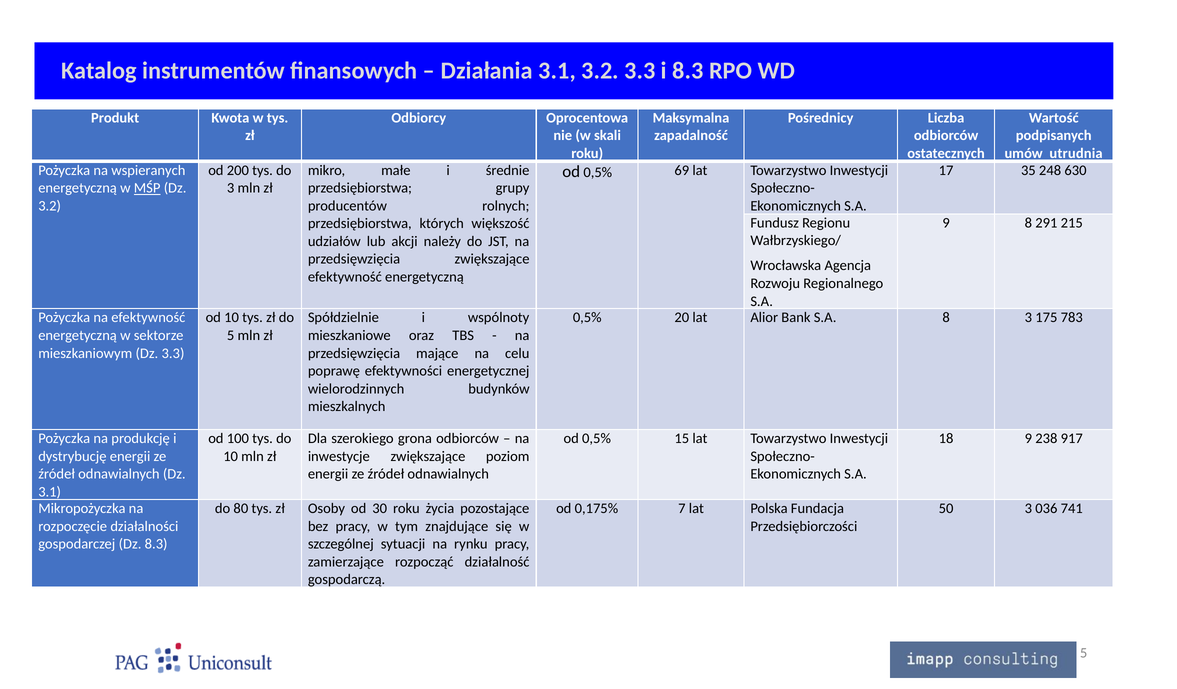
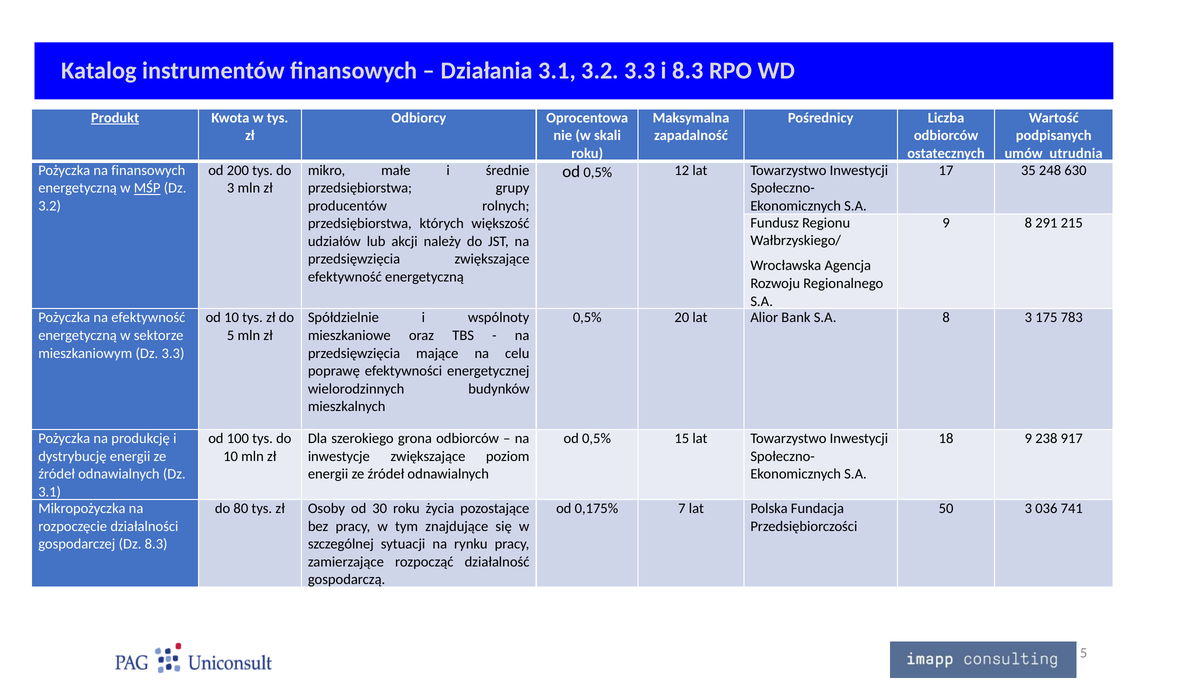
Produkt underline: none -> present (115, 118)
na wspieranych: wspieranych -> finansowych (148, 170)
69: 69 -> 12 (682, 170)
